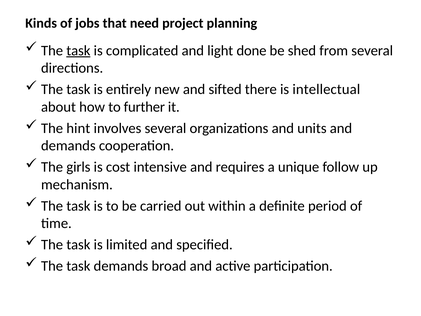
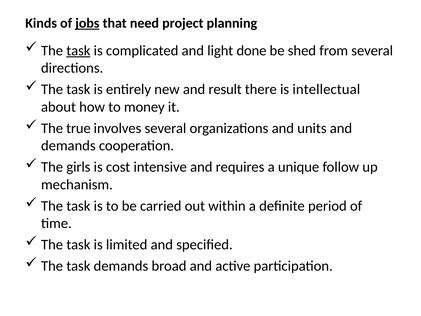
jobs underline: none -> present (87, 23)
sifted: sifted -> result (225, 89)
further: further -> money (144, 107)
hint: hint -> true (78, 128)
